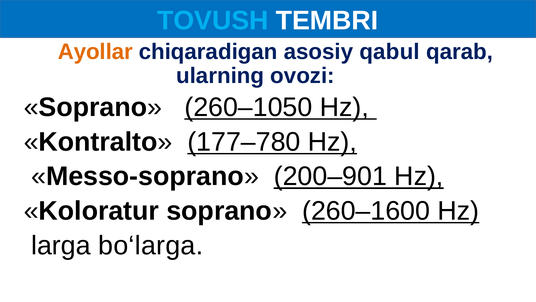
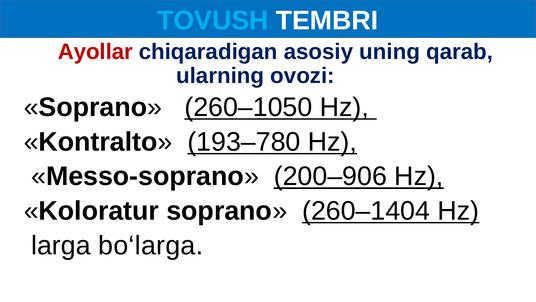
Ayollar colour: orange -> red (95, 52)
qabul: qabul -> uning (390, 52)
177–780: 177–780 -> 193–780 (244, 142)
200–901: 200–901 -> 200–906 (330, 176)
260–1600: 260–1600 -> 260–1404 (366, 211)
